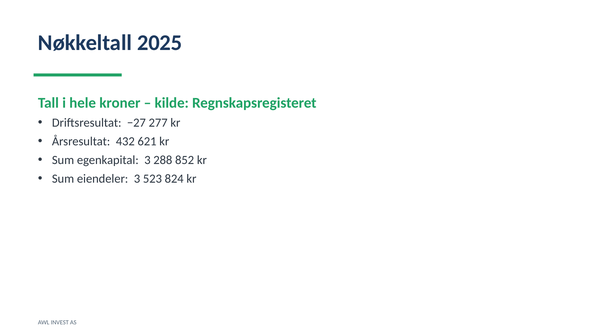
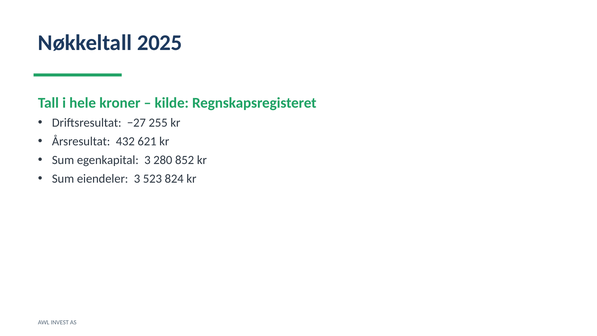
277: 277 -> 255 (158, 123)
288: 288 -> 280 (163, 160)
